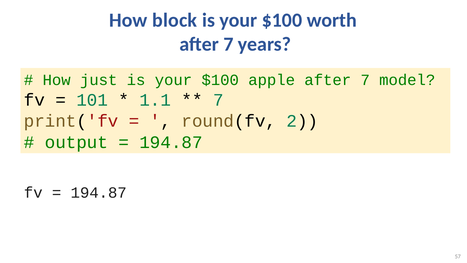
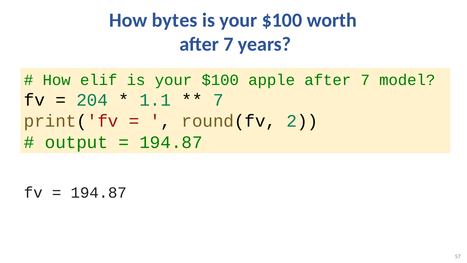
block: block -> bytes (175, 20)
just: just -> elif (99, 80)
101: 101 -> 204 (92, 100)
